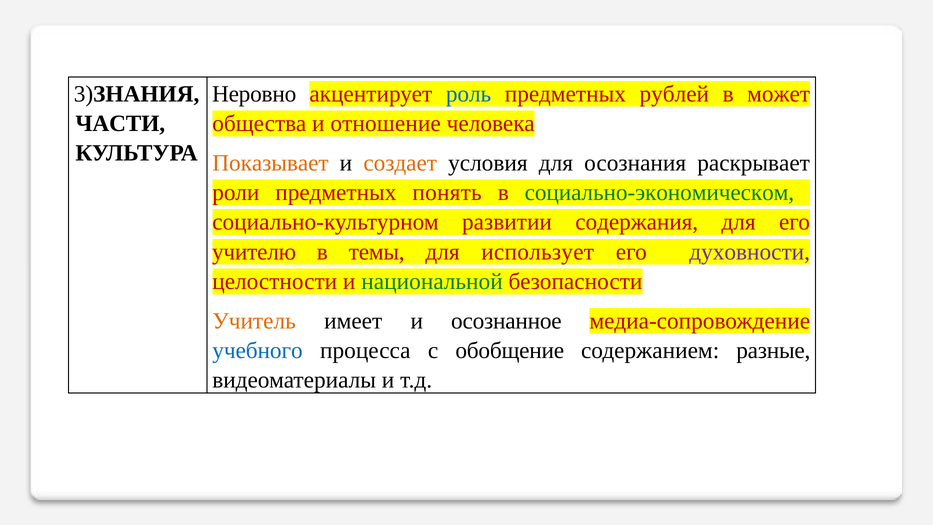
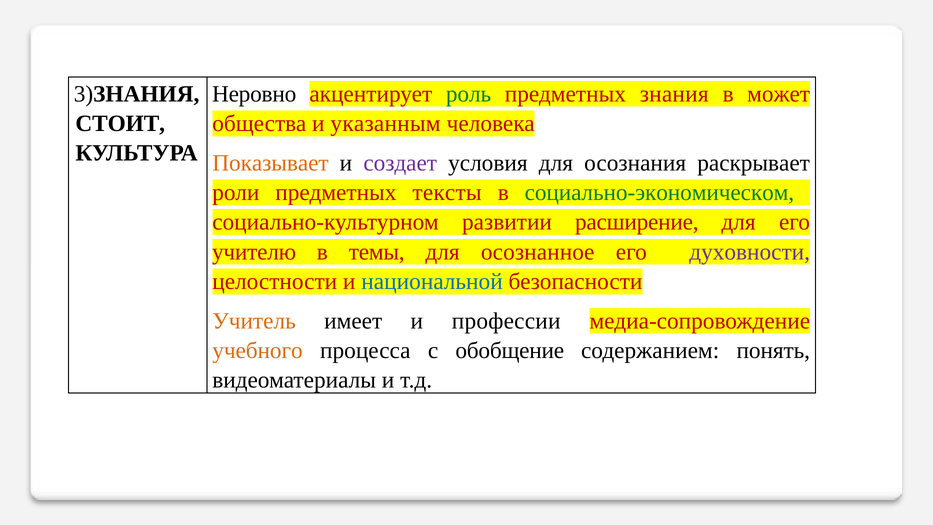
роль colour: blue -> green (469, 94)
рублей: рублей -> знания (674, 94)
ЧАСТИ: ЧАСТИ -> СТОИТ (120, 124)
отношение: отношение -> указанным (386, 124)
создает colour: orange -> purple (400, 163)
понять: понять -> тексты (447, 193)
содержания: содержания -> расширение (637, 222)
использует: использует -> осознанное (538, 252)
национальной colour: green -> blue (432, 281)
осознанное: осознанное -> профессии (506, 321)
учебного colour: blue -> orange (258, 350)
разные: разные -> понять (773, 350)
